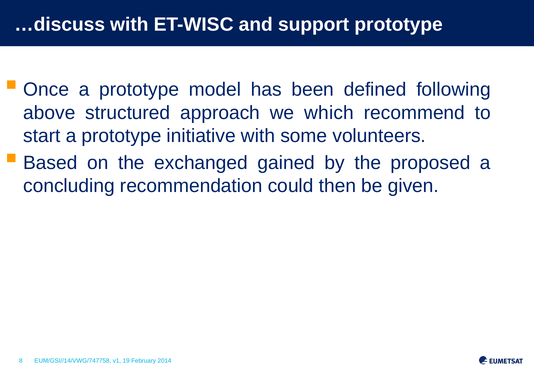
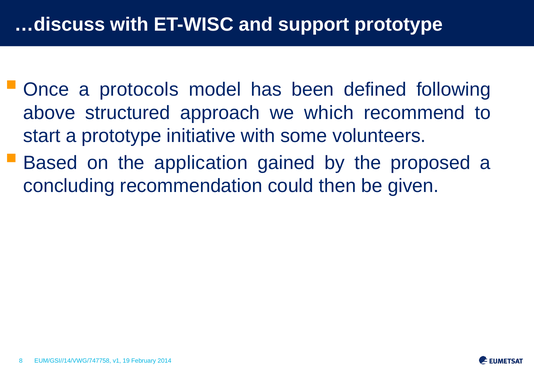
Once a prototype: prototype -> protocols (139, 90)
exchanged: exchanged -> application (201, 163)
